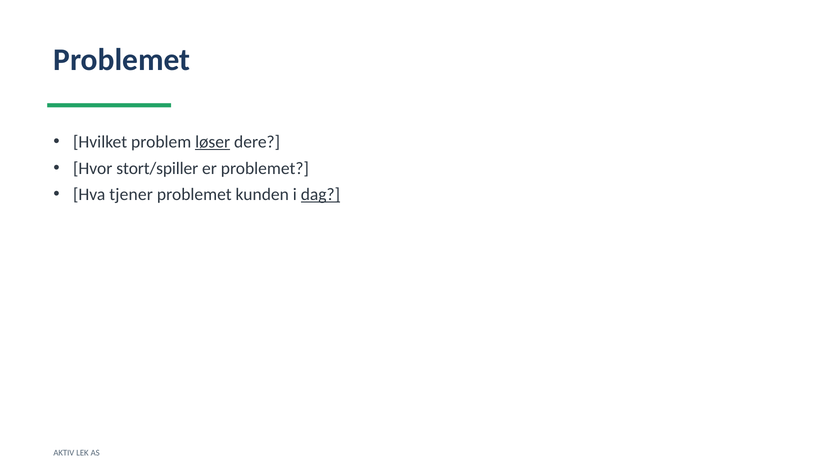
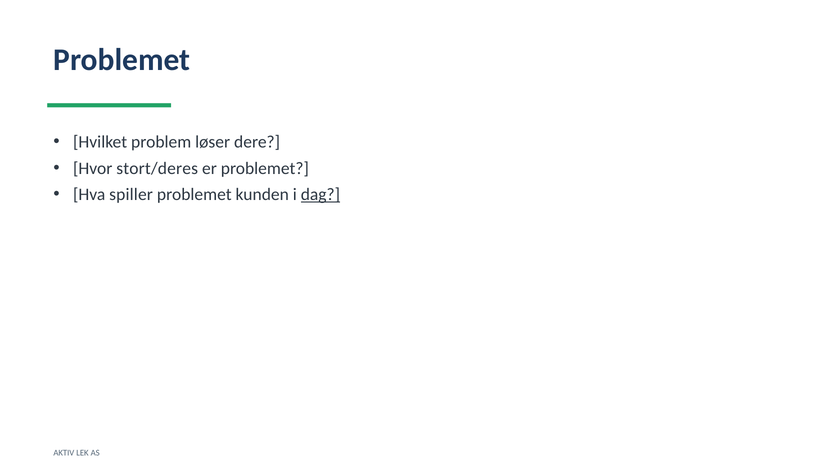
løser underline: present -> none (213, 142)
stort/spiller: stort/spiller -> stort/deres (157, 168)
tjener: tjener -> spiller (131, 195)
